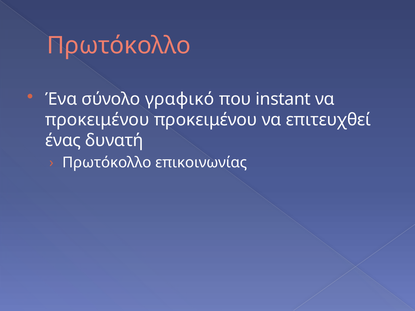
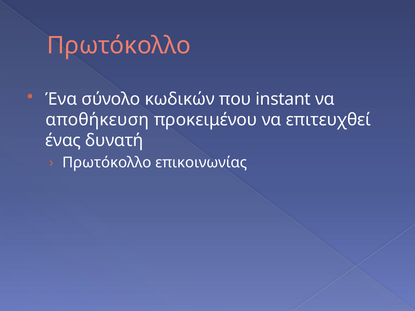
γραφικό: γραφικό -> κωδικών (180, 99)
προκειμένου: προκειμένου -> αποθήκευση (97, 120)
